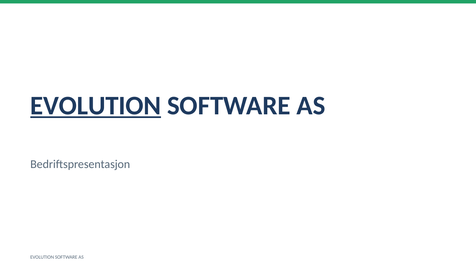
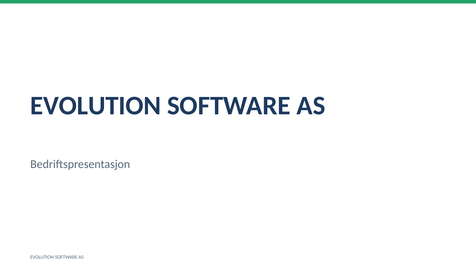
EVOLUTION underline: present -> none (96, 106)
